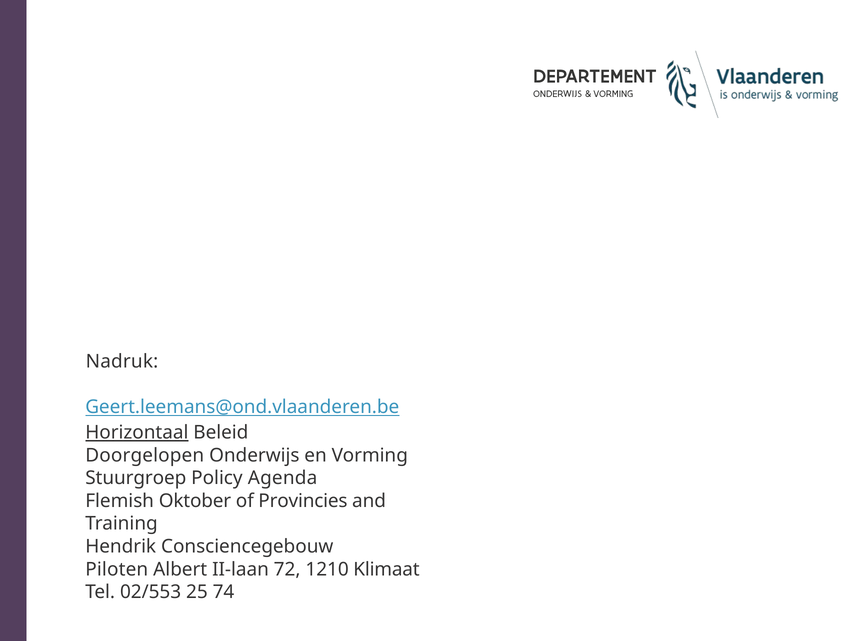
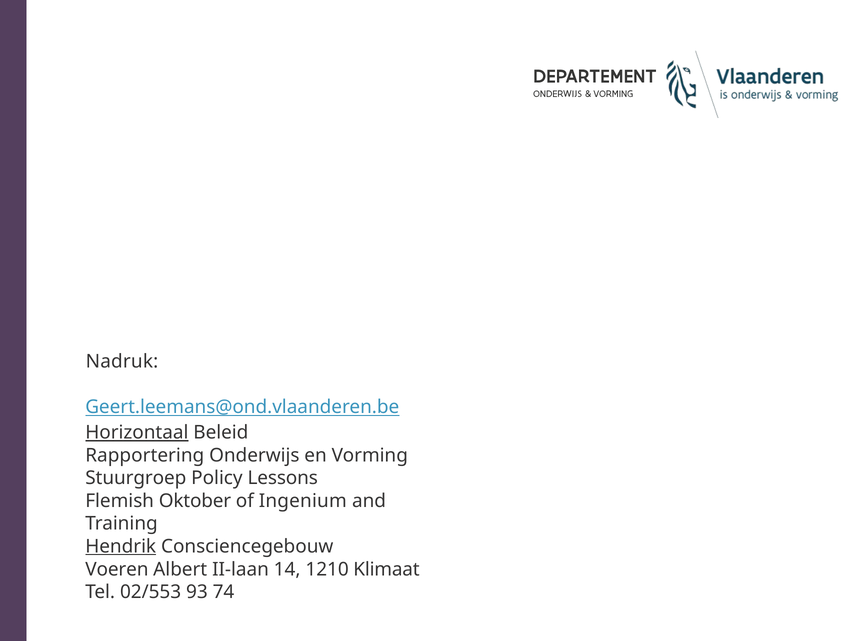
Doorgelopen: Doorgelopen -> Rapportering (145, 456)
Agenda: Agenda -> Lessons (283, 478)
Provincies: Provincies -> Ingenium (303, 501)
Hendrik underline: none -> present (121, 547)
Piloten: Piloten -> Voeren (117, 570)
72: 72 -> 14 (287, 570)
25: 25 -> 93 (197, 592)
